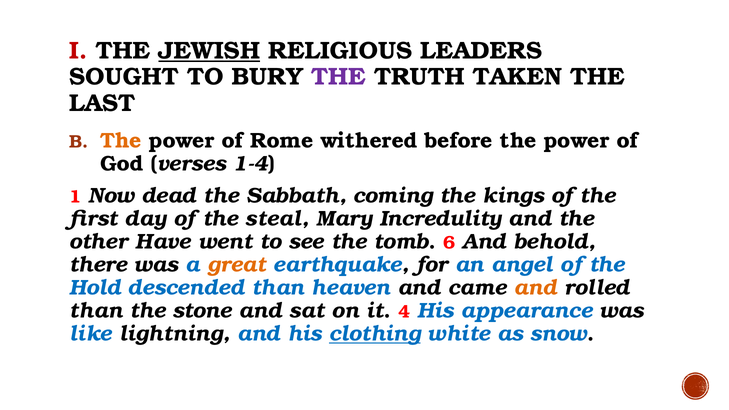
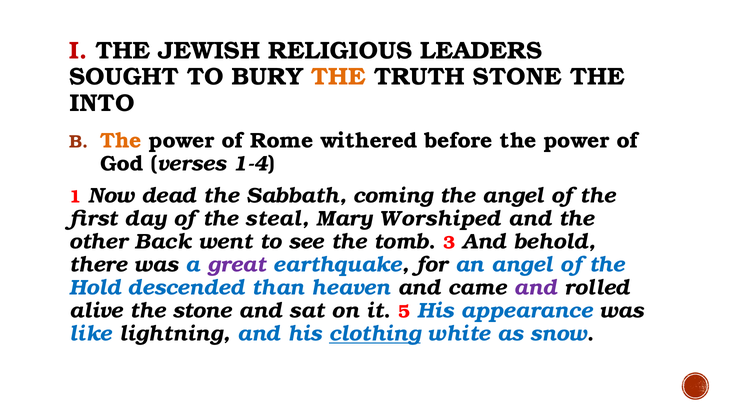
JEWISH underline: present -> none (209, 51)
THE colour: purple -> orange (339, 77)
TRUTH TAKEN: TAKEN -> STONE (517, 77)
LAST: LAST -> INTO (102, 103)
the kings: kings -> angel (513, 196)
Incredulity: Incredulity -> Worshiped (440, 219)
Have: Have -> Back (163, 242)
6: 6 -> 3 (449, 243)
great colour: orange -> purple (237, 265)
and colour: orange -> purple (535, 288)
than: than -> alive (96, 311)
4: 4 -> 5 (404, 312)
